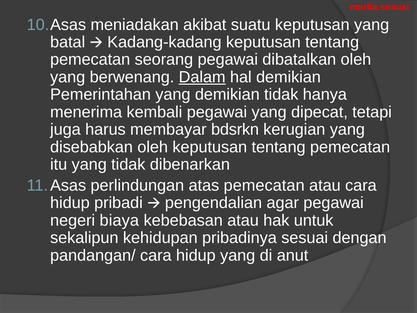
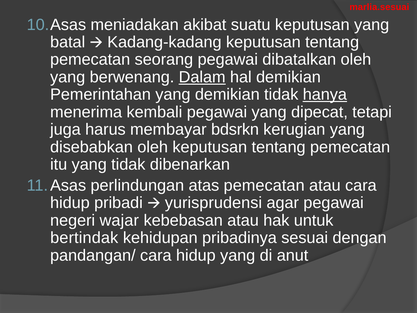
hanya underline: none -> present (325, 95)
pengendalian: pengendalian -> yurisprudensi (213, 203)
biaya: biaya -> wajar (119, 220)
sekalipun: sekalipun -> bertindak (84, 238)
